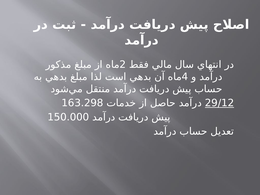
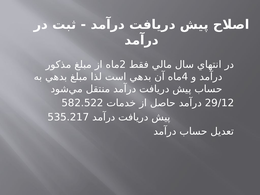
163.298: 163.298 -> 582.522 (82, 103)
29/12 underline: present -> none (220, 103)
150.000: 150.000 -> 535.217 (68, 117)
